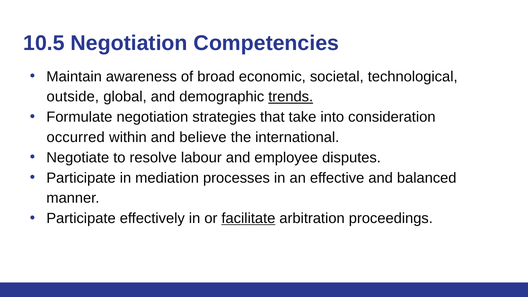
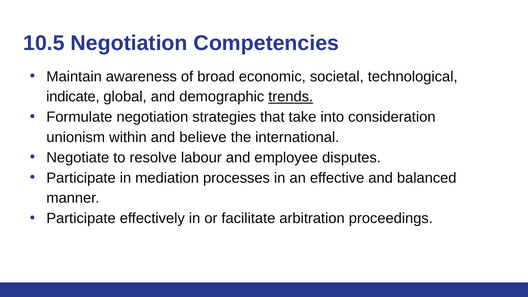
outside: outside -> indicate (73, 97)
occurred: occurred -> unionism (76, 137)
facilitate underline: present -> none (248, 218)
